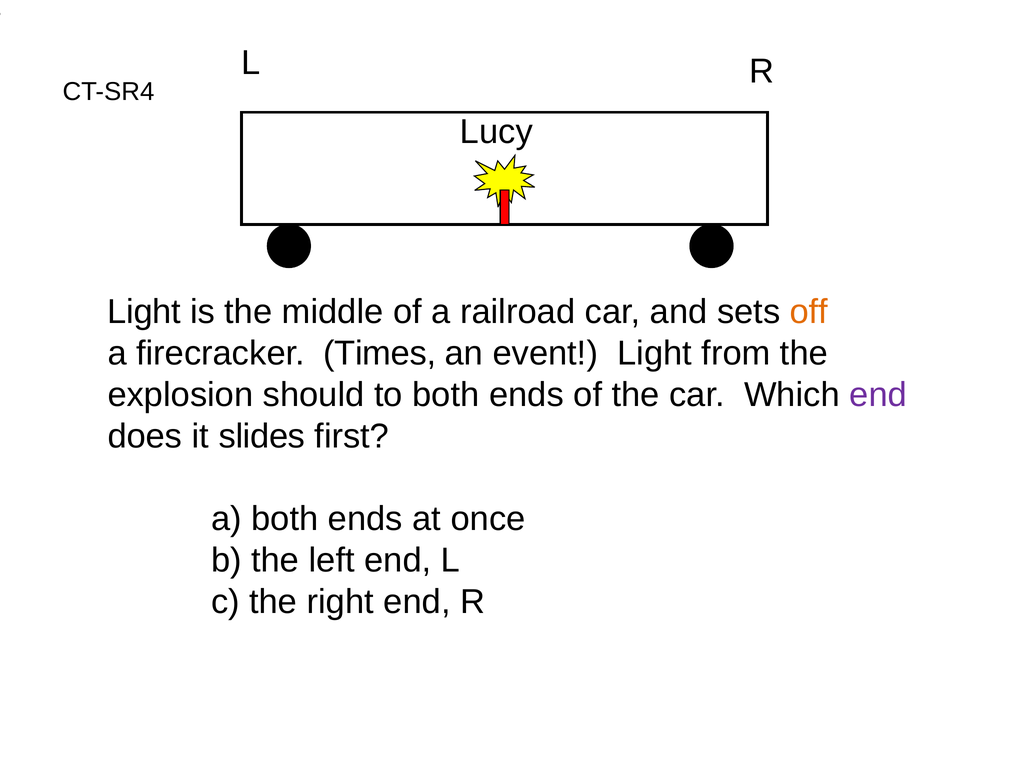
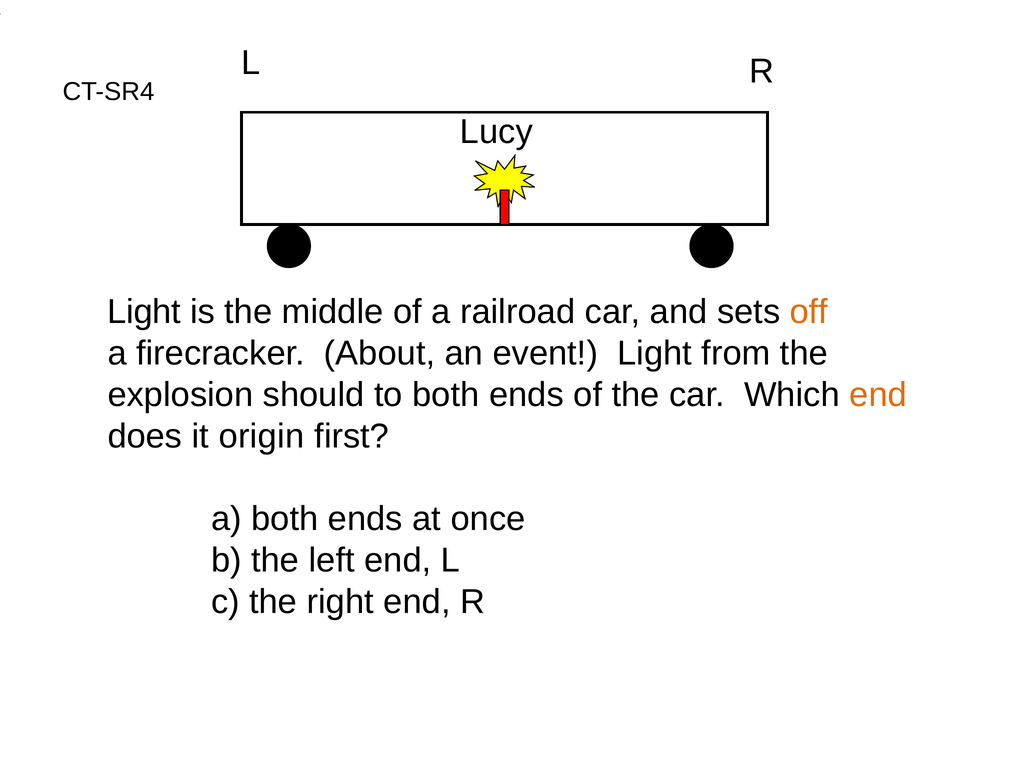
Times: Times -> About (380, 353)
end colour: purple -> orange (878, 394)
slides: slides -> origin (262, 436)
